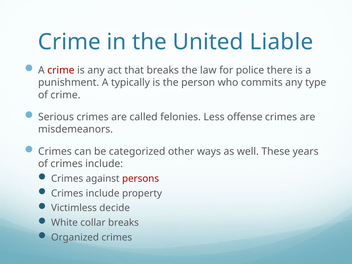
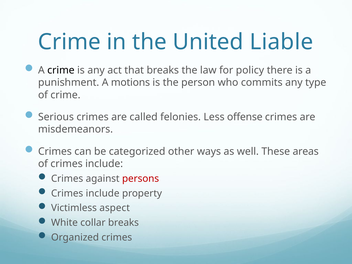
crime colour: red -> black (61, 70)
police: police -> policy (250, 70)
typically: typically -> motions (130, 83)
years: years -> areas (306, 151)
decide: decide -> aspect (115, 208)
